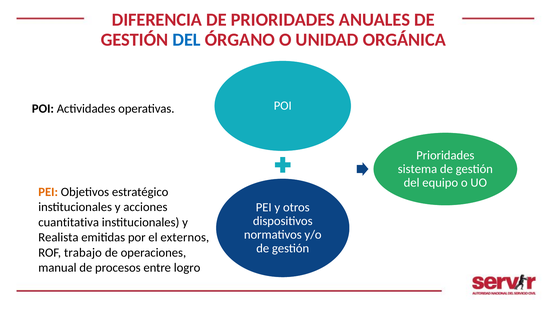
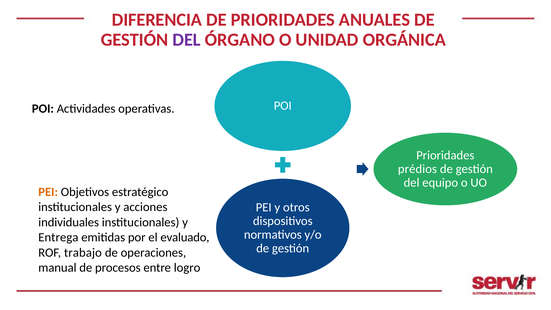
DEL colour: blue -> purple (187, 40)
sistema: sistema -> prédios (417, 169)
cuantitativa: cuantitativa -> individuales (69, 222)
Realista: Realista -> Entrega (58, 237)
externos: externos -> evaluado (185, 237)
